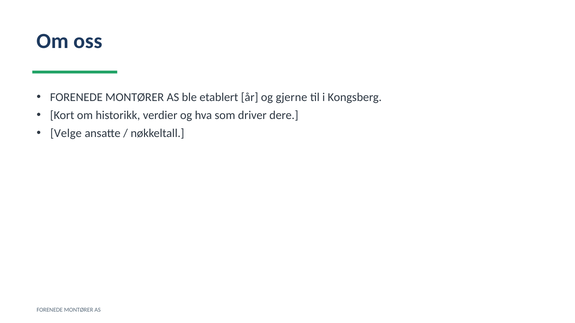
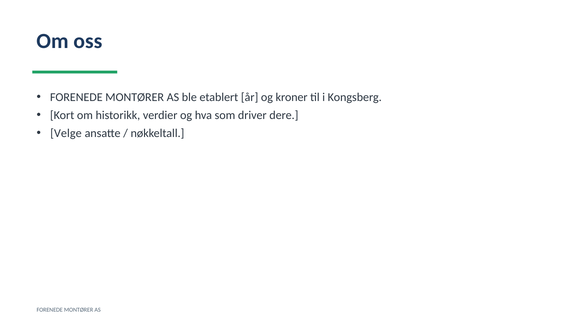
gjerne: gjerne -> kroner (292, 97)
